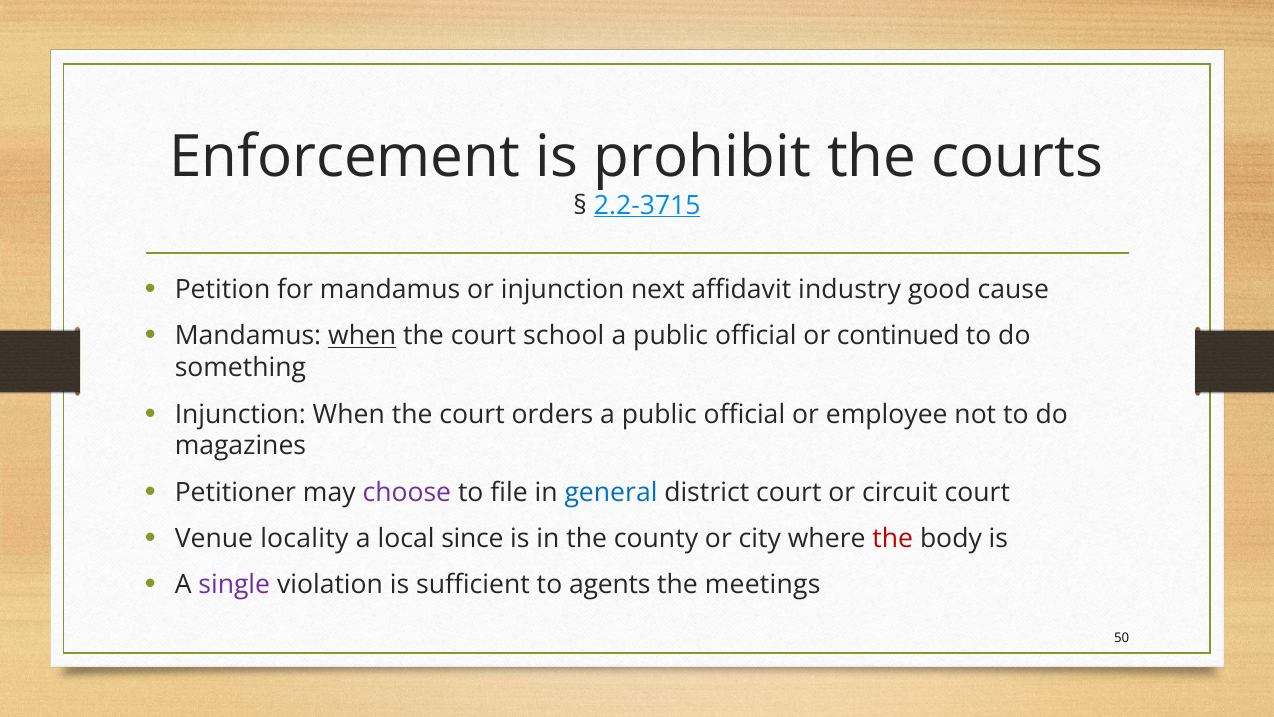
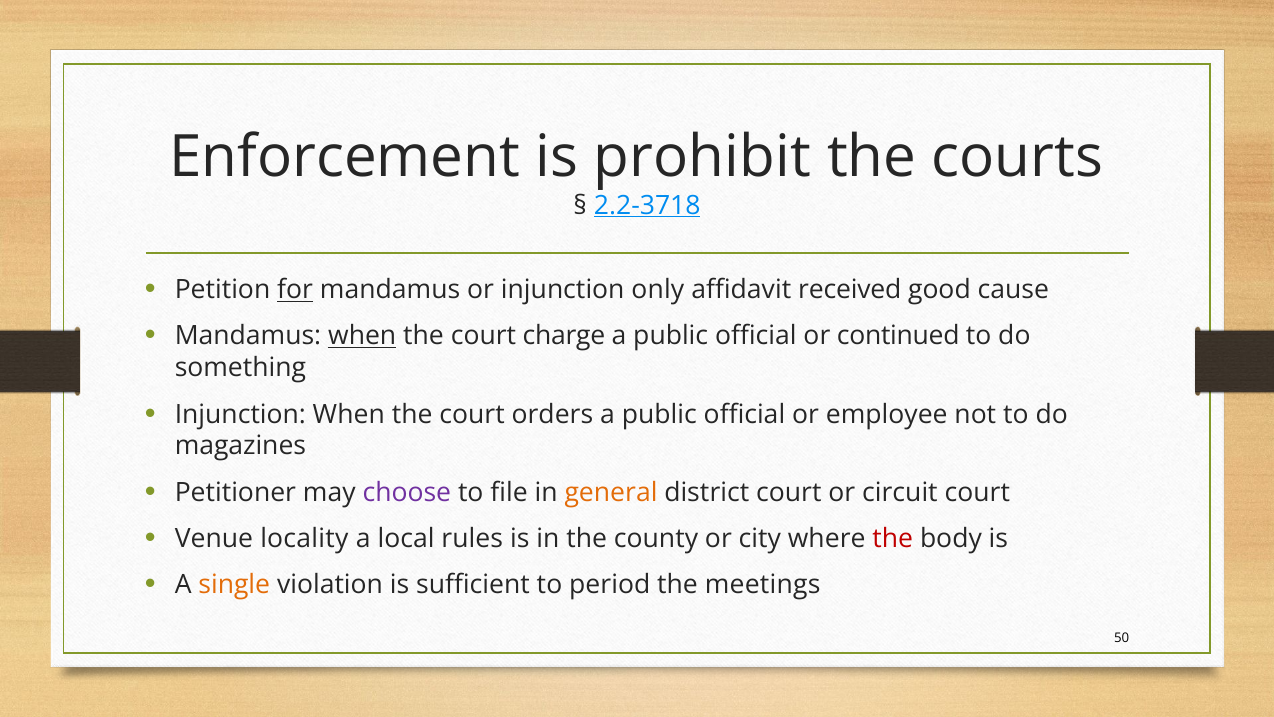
2.2-3715: 2.2-3715 -> 2.2-3718 (647, 206)
for underline: none -> present (295, 290)
next: next -> only (658, 290)
industry: industry -> received (850, 290)
school: school -> charge (564, 336)
general colour: blue -> orange (611, 492)
since: since -> rules (472, 538)
single colour: purple -> orange (234, 584)
agents: agents -> period (610, 584)
